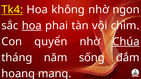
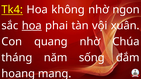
chìm: chìm -> xuân (125, 26)
quyển: quyển -> quang (51, 42)
Chúa underline: present -> none (126, 42)
